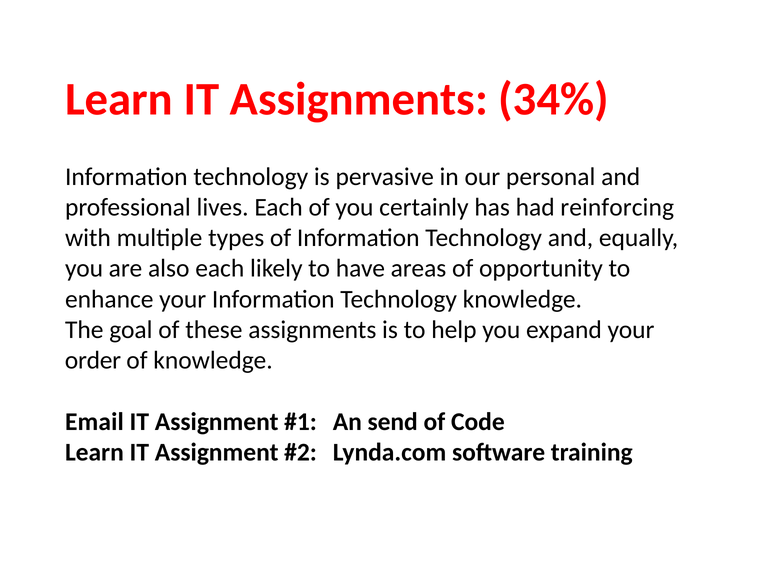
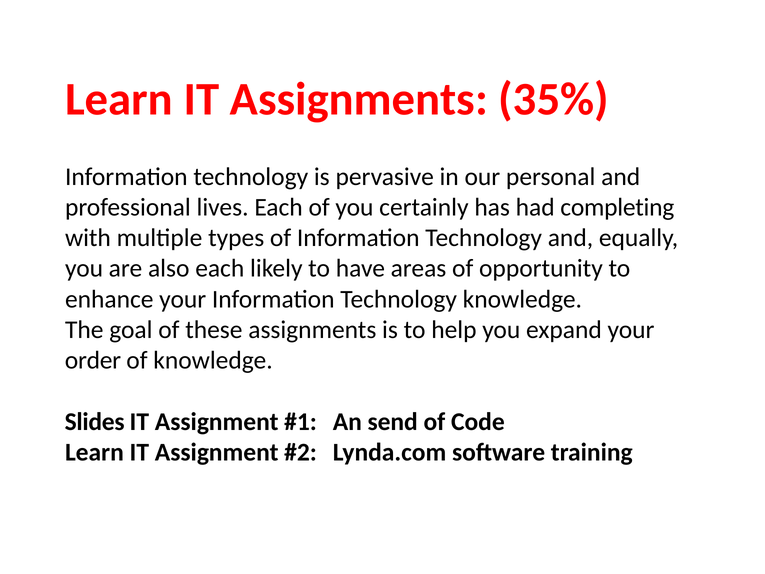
34%: 34% -> 35% (554, 99)
reinforcing: reinforcing -> completing (617, 207)
Email: Email -> Slides (95, 421)
